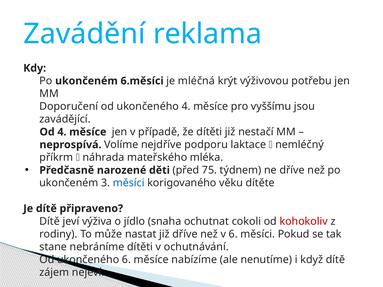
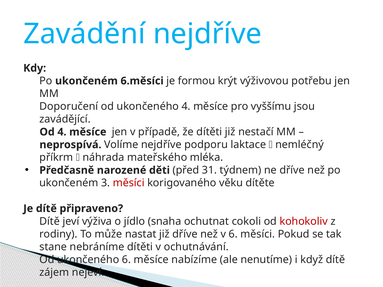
Zavádění reklama: reklama -> nejdříve (207, 34)
mléčná: mléčná -> formou (197, 81)
75: 75 -> 31 (209, 170)
měsíci colour: blue -> red (129, 183)
